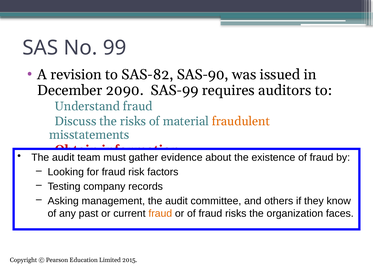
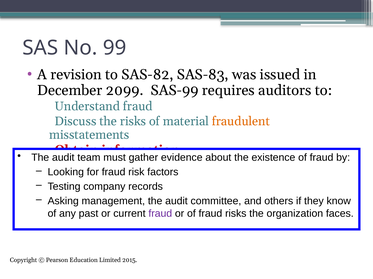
SAS-90: SAS-90 -> SAS-83 (203, 75)
2090: 2090 -> 2099 (125, 91)
fraud colour: orange -> purple (160, 214)
